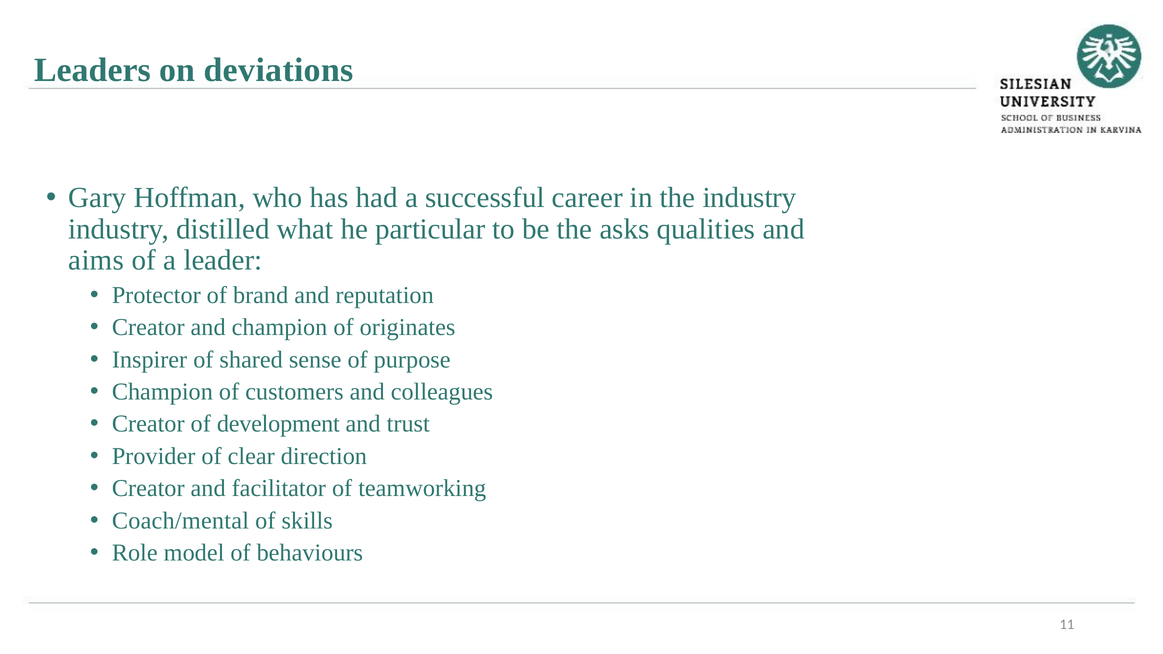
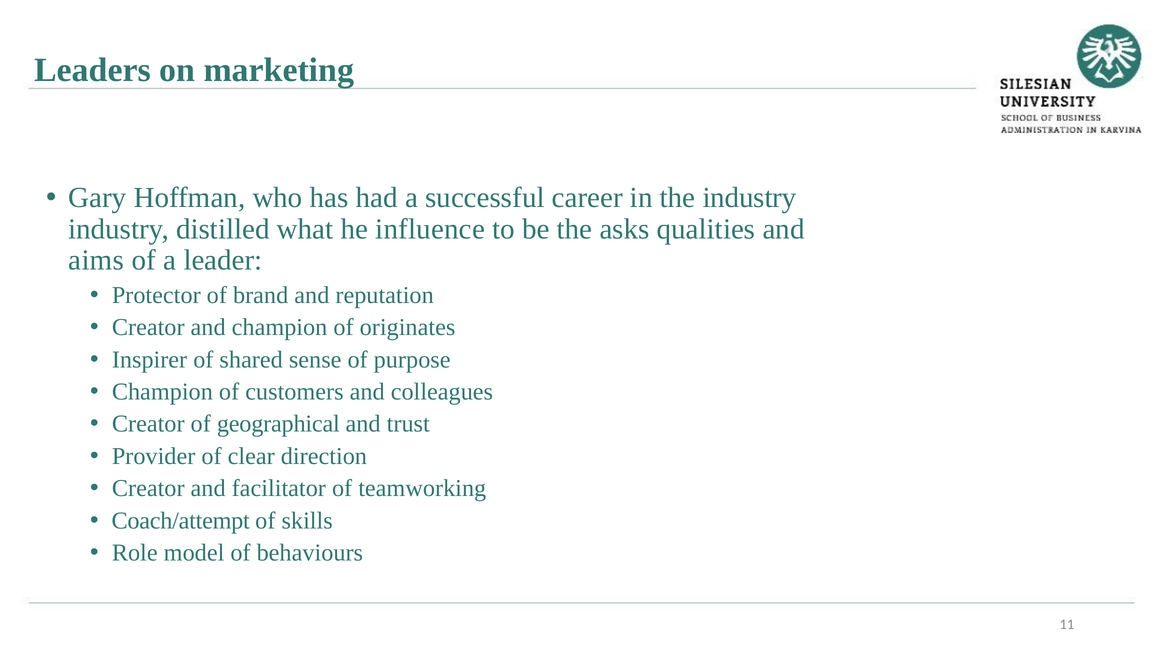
deviations: deviations -> marketing (279, 70)
particular: particular -> influence (430, 229)
development: development -> geographical (278, 424)
Coach/mental: Coach/mental -> Coach/attempt (181, 521)
